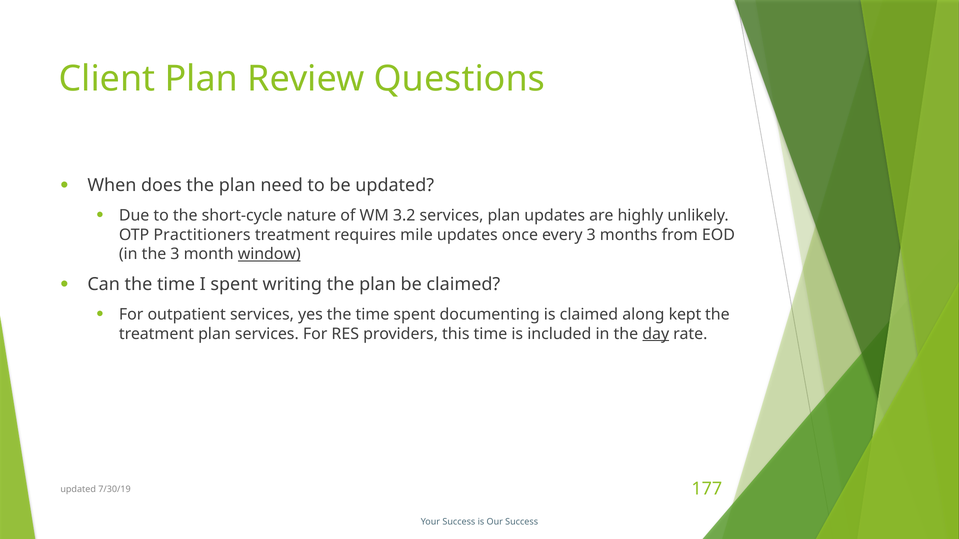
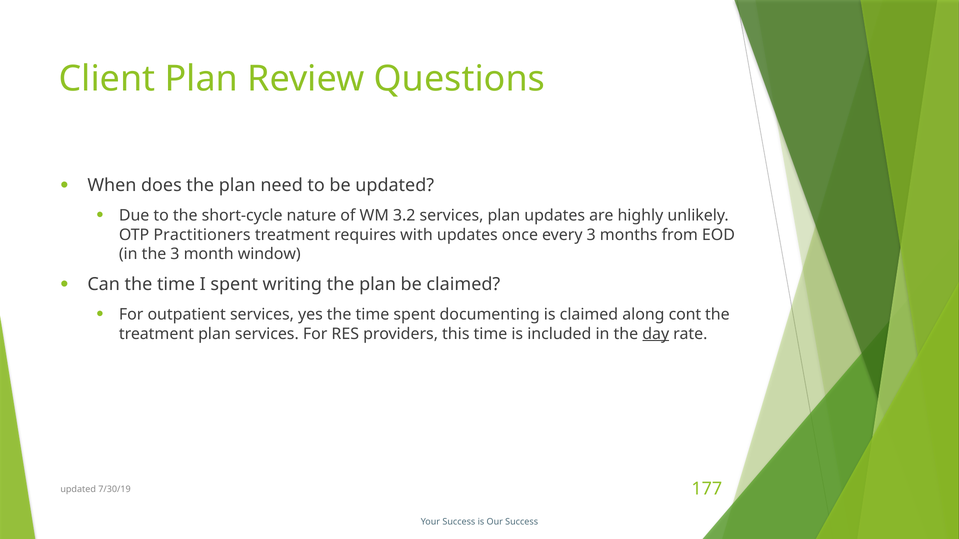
mile: mile -> with (417, 235)
window underline: present -> none (269, 254)
kept: kept -> cont (685, 315)
